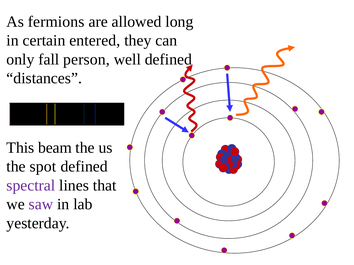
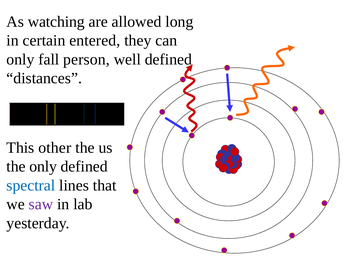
fermions: fermions -> watching (56, 22)
beam: beam -> other (55, 148)
the spot: spot -> only (43, 167)
spectral colour: purple -> blue (31, 186)
